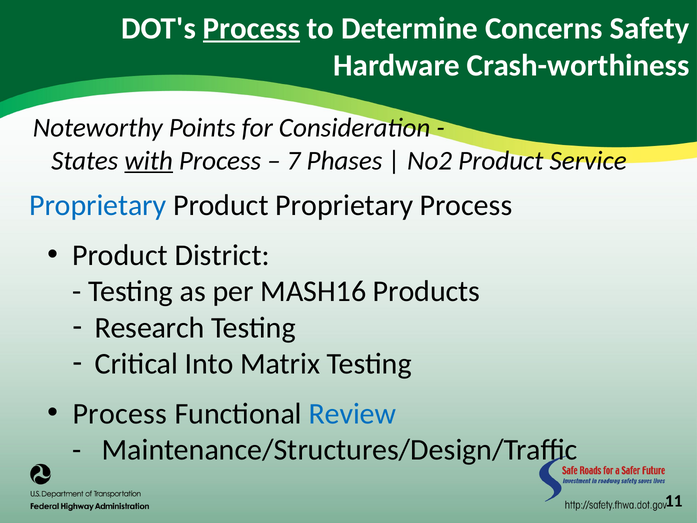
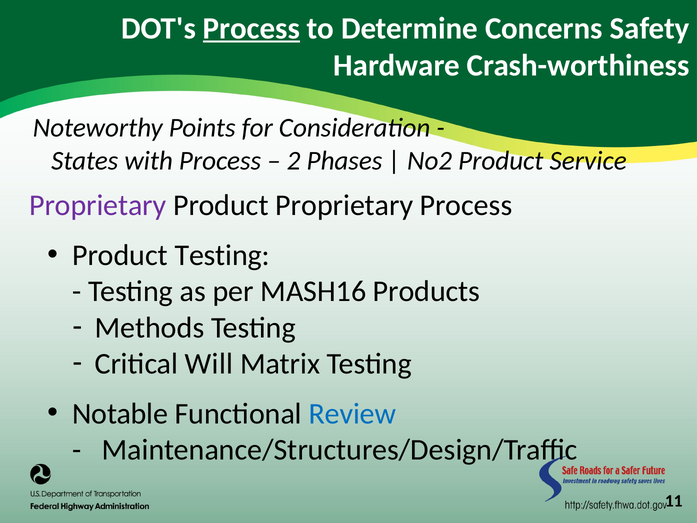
with underline: present -> none (149, 161)
7: 7 -> 2 (294, 161)
Proprietary colour: blue -> purple (98, 205)
Product District: District -> Testing (222, 255)
Research: Research -> Methods (149, 327)
Into: Into -> Will (209, 363)
Process: Process -> Notable (120, 413)
